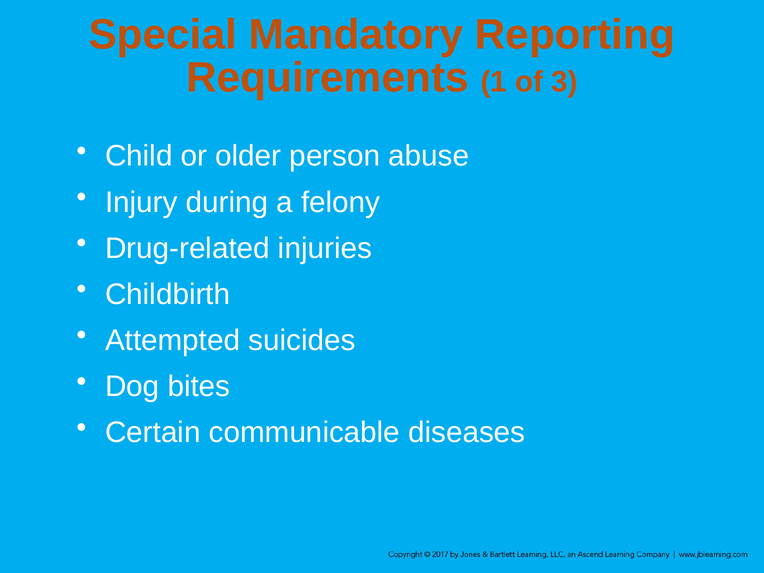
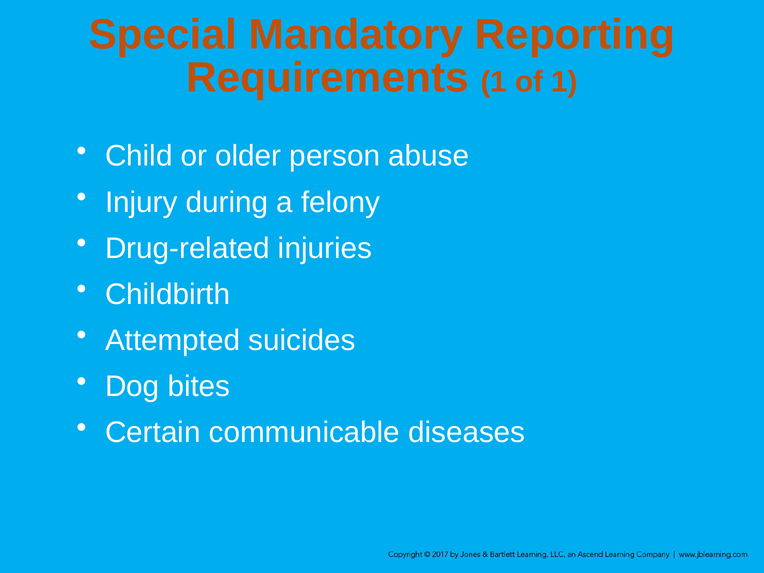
of 3: 3 -> 1 (565, 82)
